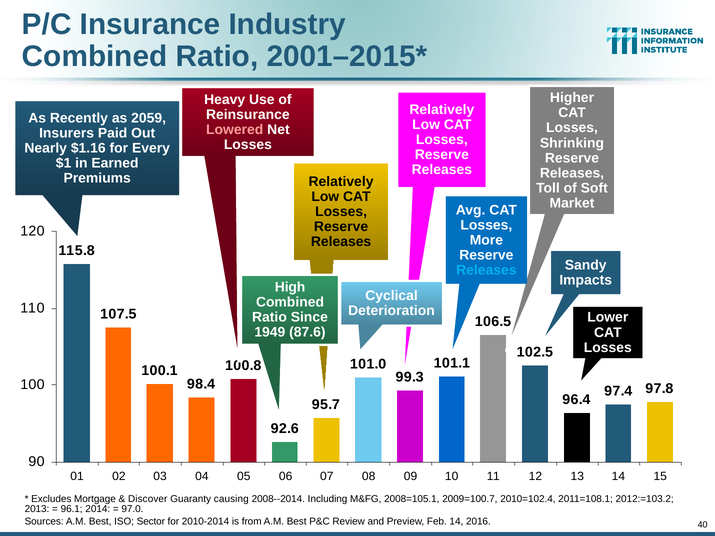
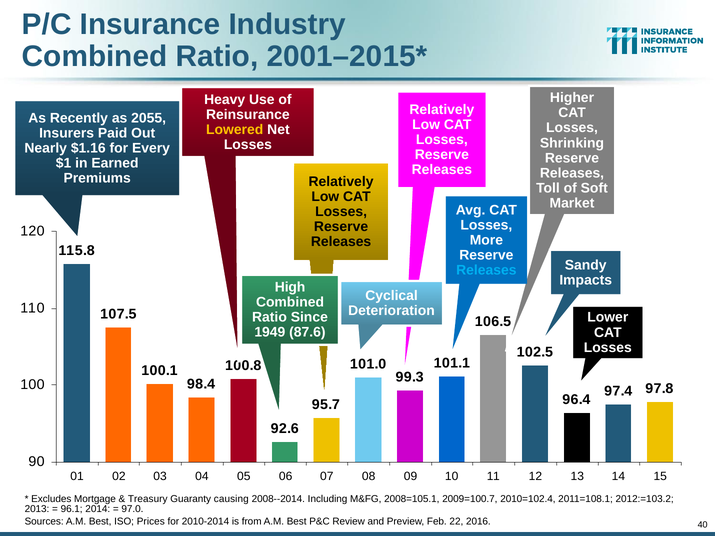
2059: 2059 -> 2055 (149, 118)
Lowered colour: pink -> yellow (235, 130)
Discover: Discover -> Treasury (148, 499)
Sector: Sector -> Prices (151, 522)
Feb 14: 14 -> 22 (456, 522)
